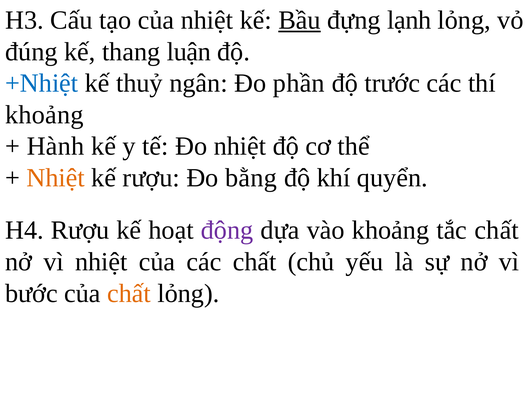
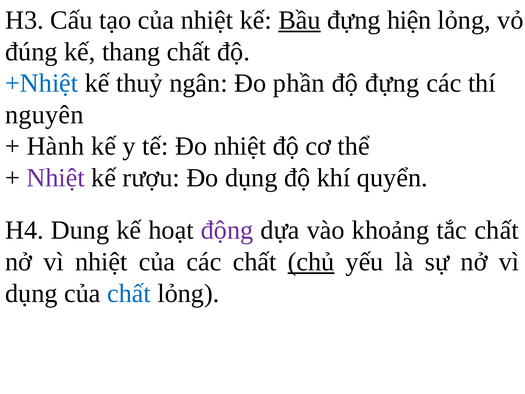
lạnh: lạnh -> hiện (409, 20)
thang luận: luận -> chất (189, 52)
độ trước: trước -> đựng (392, 83)
khoảng: khoảng -> nguyên (44, 115)
Nhiệt colour: orange -> purple (56, 178)
Đo bằng: bằng -> dụng (251, 178)
H4 Rượu: Rượu -> Dung (80, 230)
chủ underline: none -> present (311, 262)
bước: bước -> dụng (31, 293)
chất colour: orange -> blue (129, 293)
